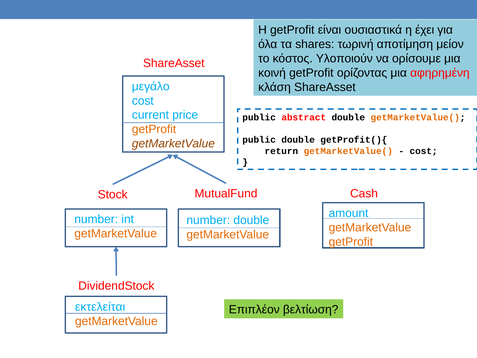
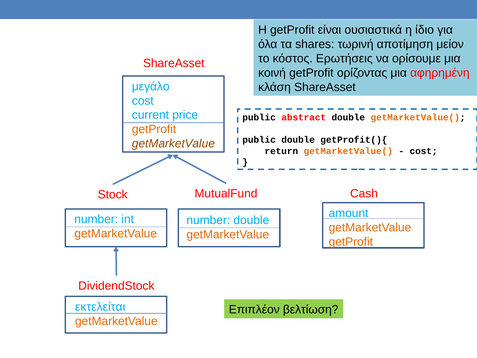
έχει: έχει -> ίδιο (425, 30)
Υλοποιούν: Υλοποιούν -> Ερωτήσεις (344, 58)
